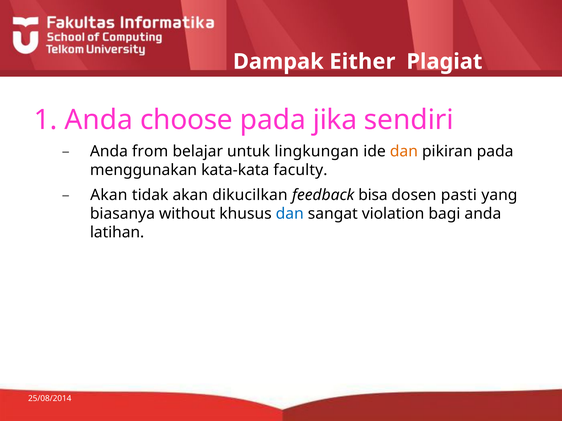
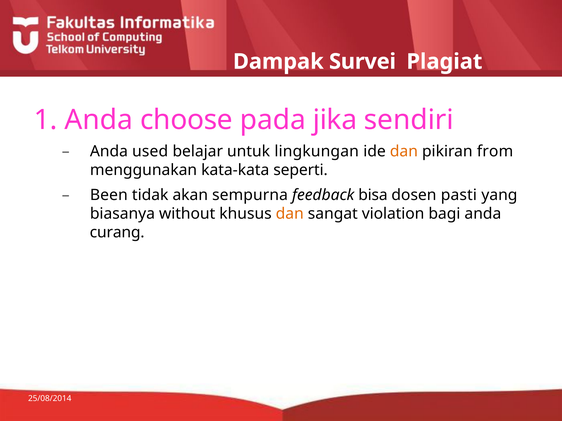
Either: Either -> Survei (363, 62)
from: from -> used (150, 152)
pikiran pada: pada -> from (495, 152)
faculty: faculty -> seperti (301, 170)
Akan: Akan -> Been (109, 195)
dikucilkan: dikucilkan -> sempurna (250, 195)
dan colour: blue -> orange (290, 214)
latihan: latihan -> curang (117, 233)
